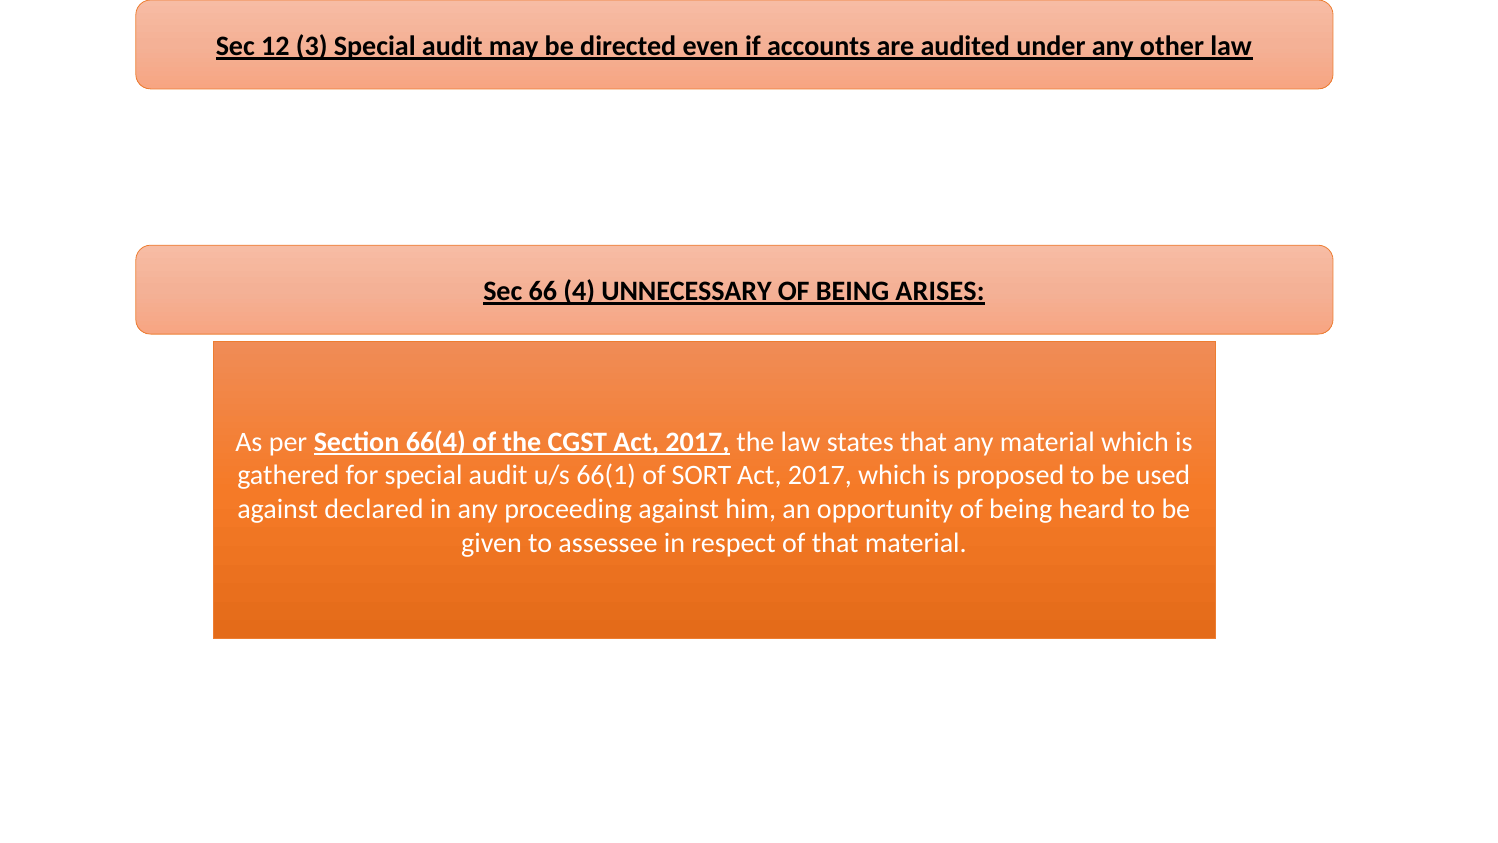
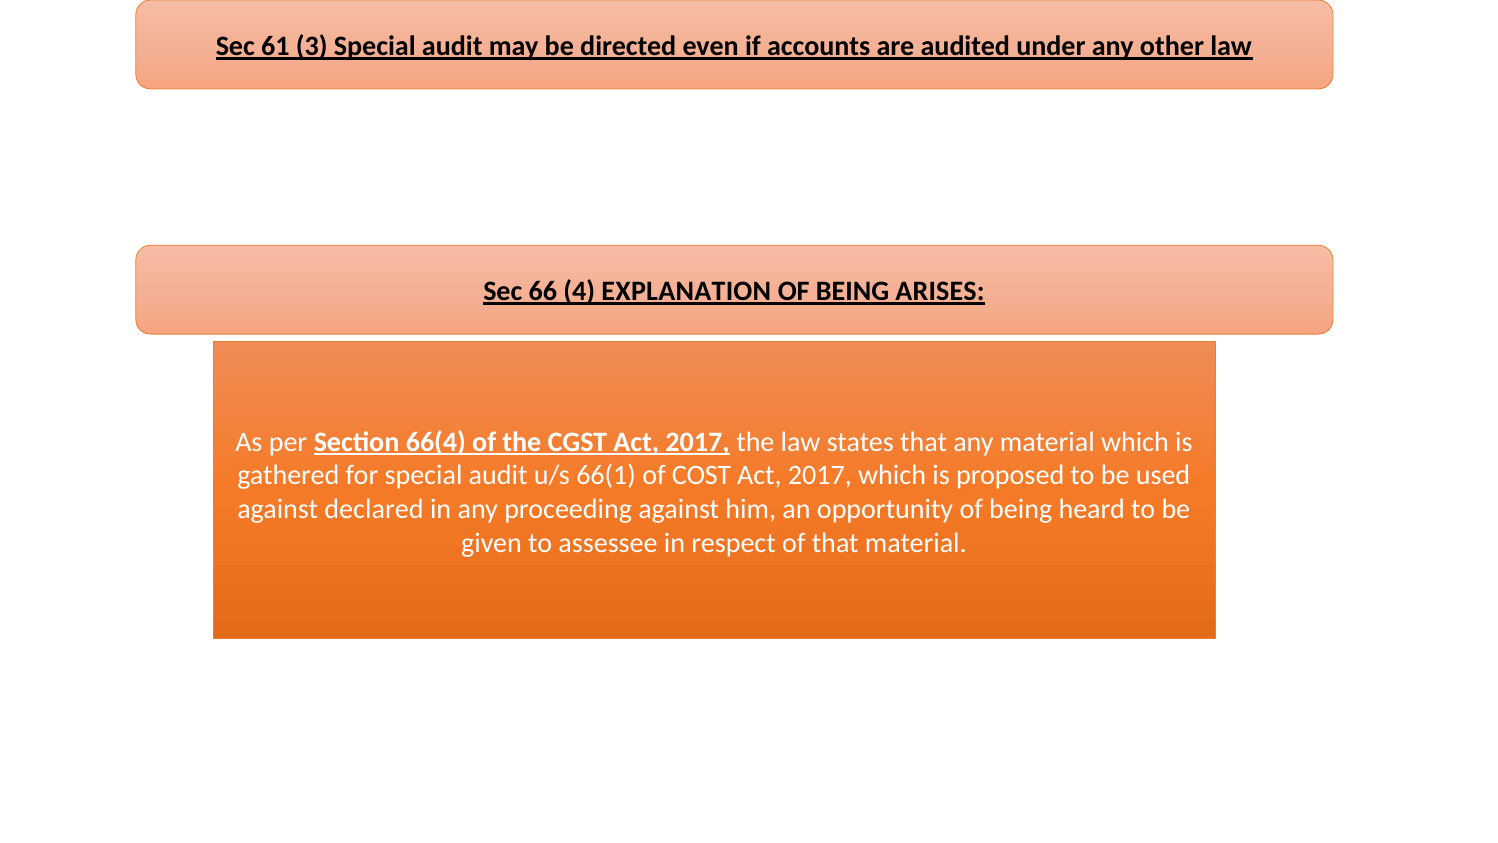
12: 12 -> 61 (275, 46)
UNNECESSARY: UNNECESSARY -> EXPLANATION (686, 291)
SORT: SORT -> COST (701, 475)
